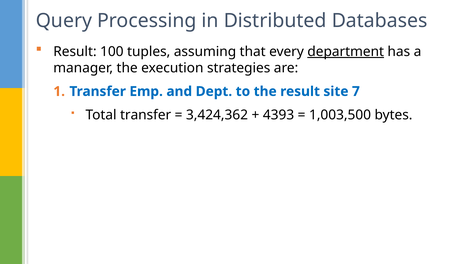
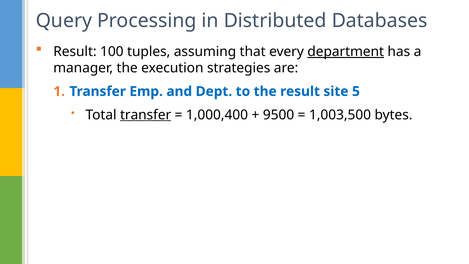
7: 7 -> 5 (356, 91)
transfer underline: none -> present (146, 115)
3,424,362: 3,424,362 -> 1,000,400 (217, 115)
4393: 4393 -> 9500 (279, 115)
